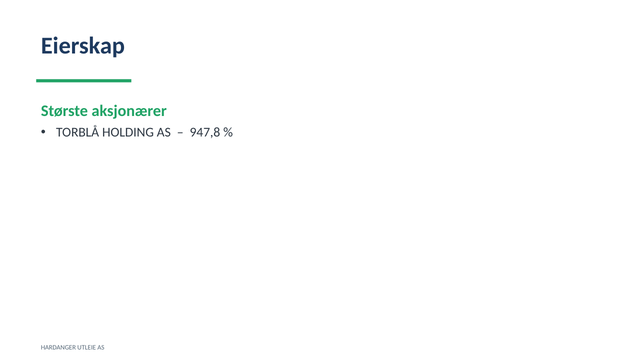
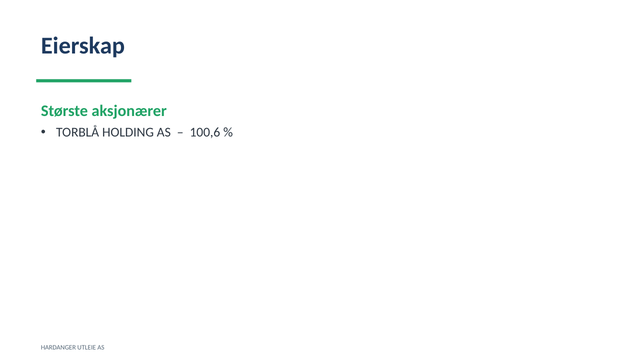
947,8: 947,8 -> 100,6 (205, 132)
